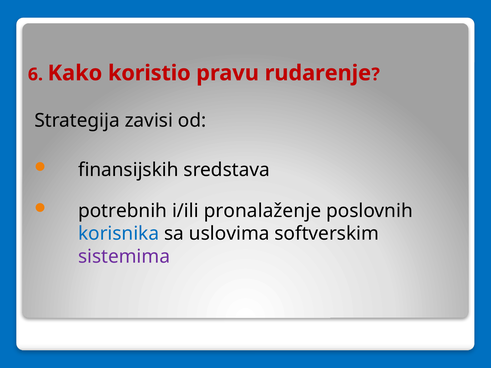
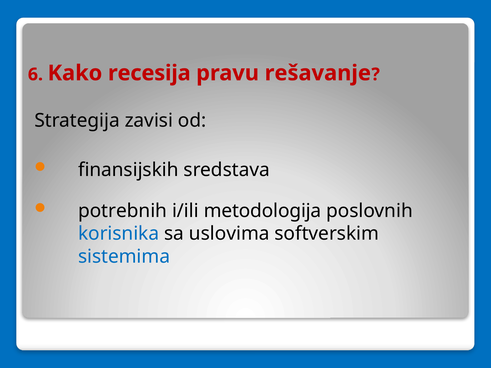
koristio: koristio -> recesija (149, 73)
rudarenje: rudarenje -> rešavanje (318, 73)
pronalaženje: pronalaženje -> metodologija (263, 211)
sistemima colour: purple -> blue (124, 257)
